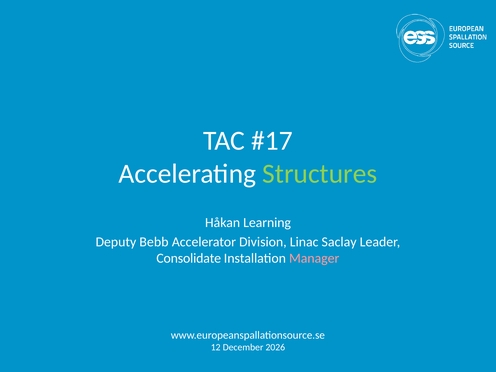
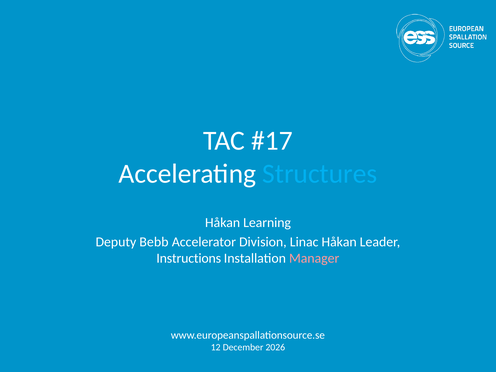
Structures colour: light green -> light blue (320, 174)
Linac Saclay: Saclay -> Håkan (339, 242)
Consolidate: Consolidate -> Instructions (189, 258)
